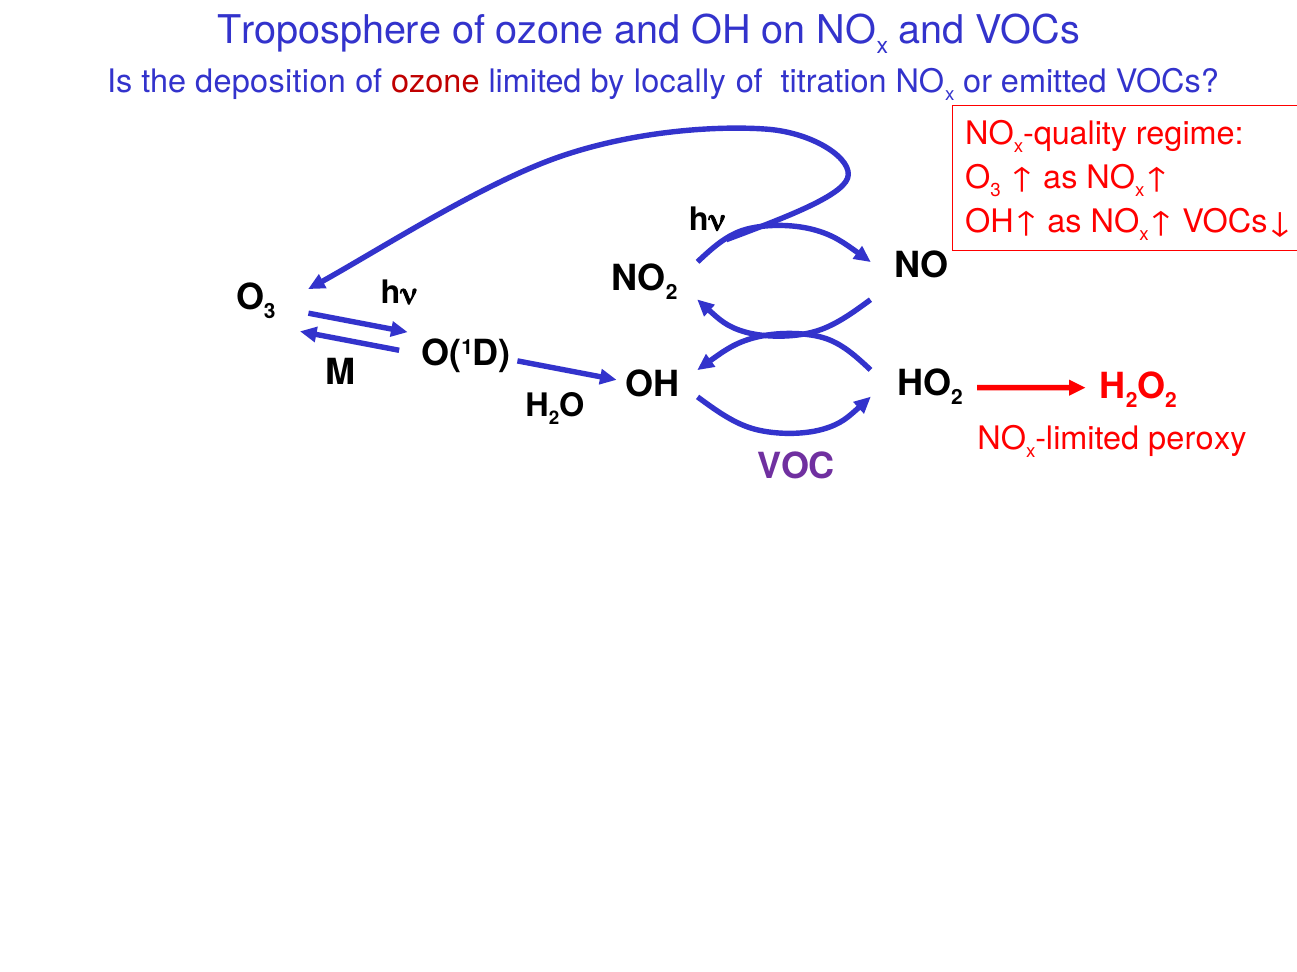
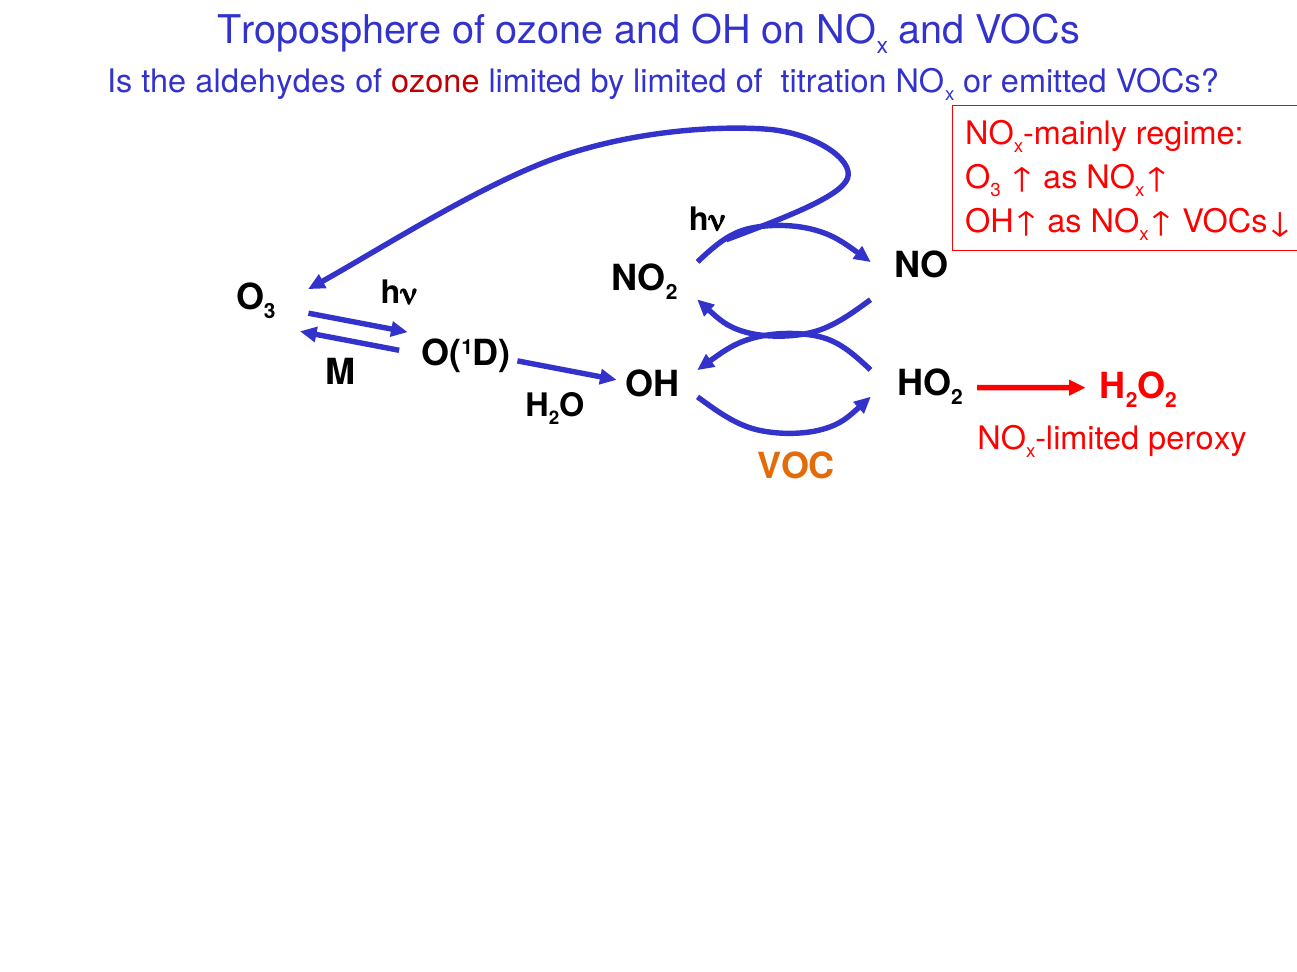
deposition: deposition -> aldehydes (271, 82)
by locally: locally -> limited (680, 82)
quality: quality -> mainly (1075, 133)
VOC colour: purple -> orange (796, 467)
